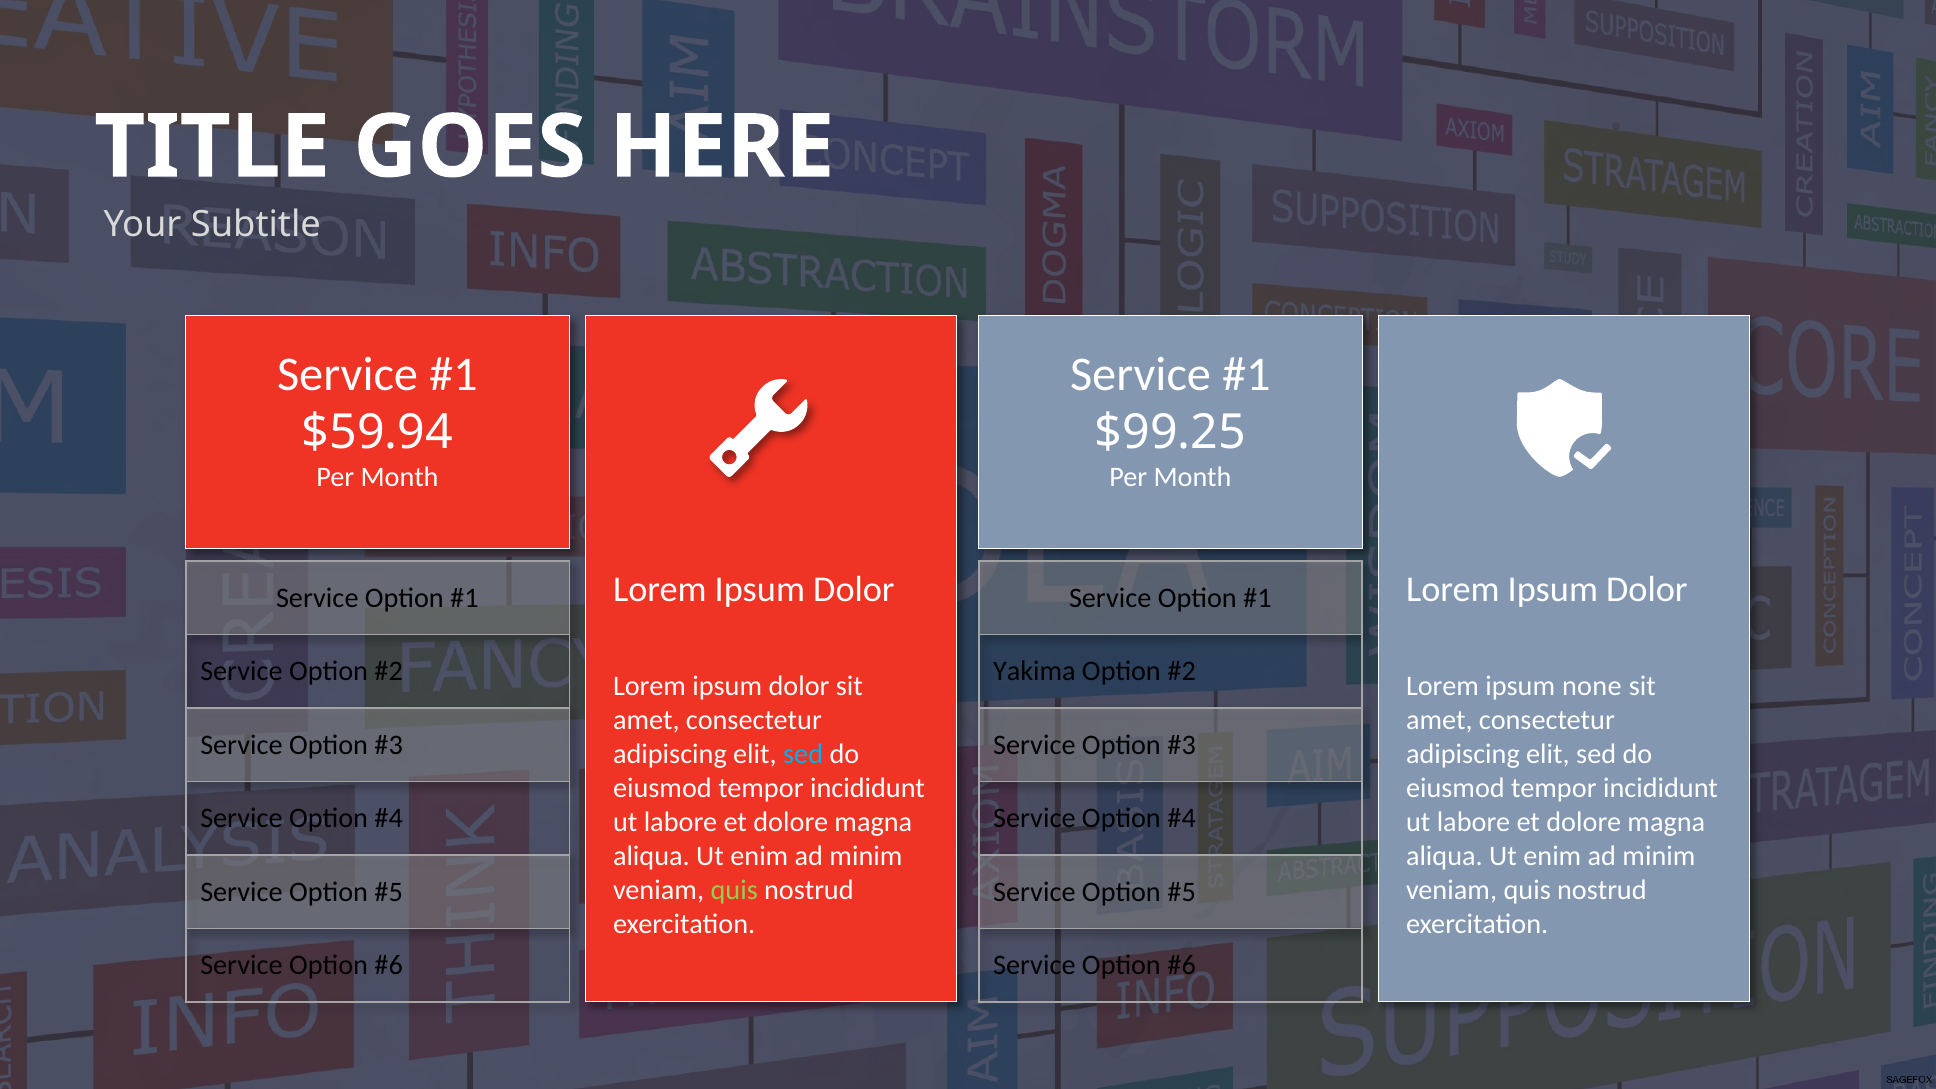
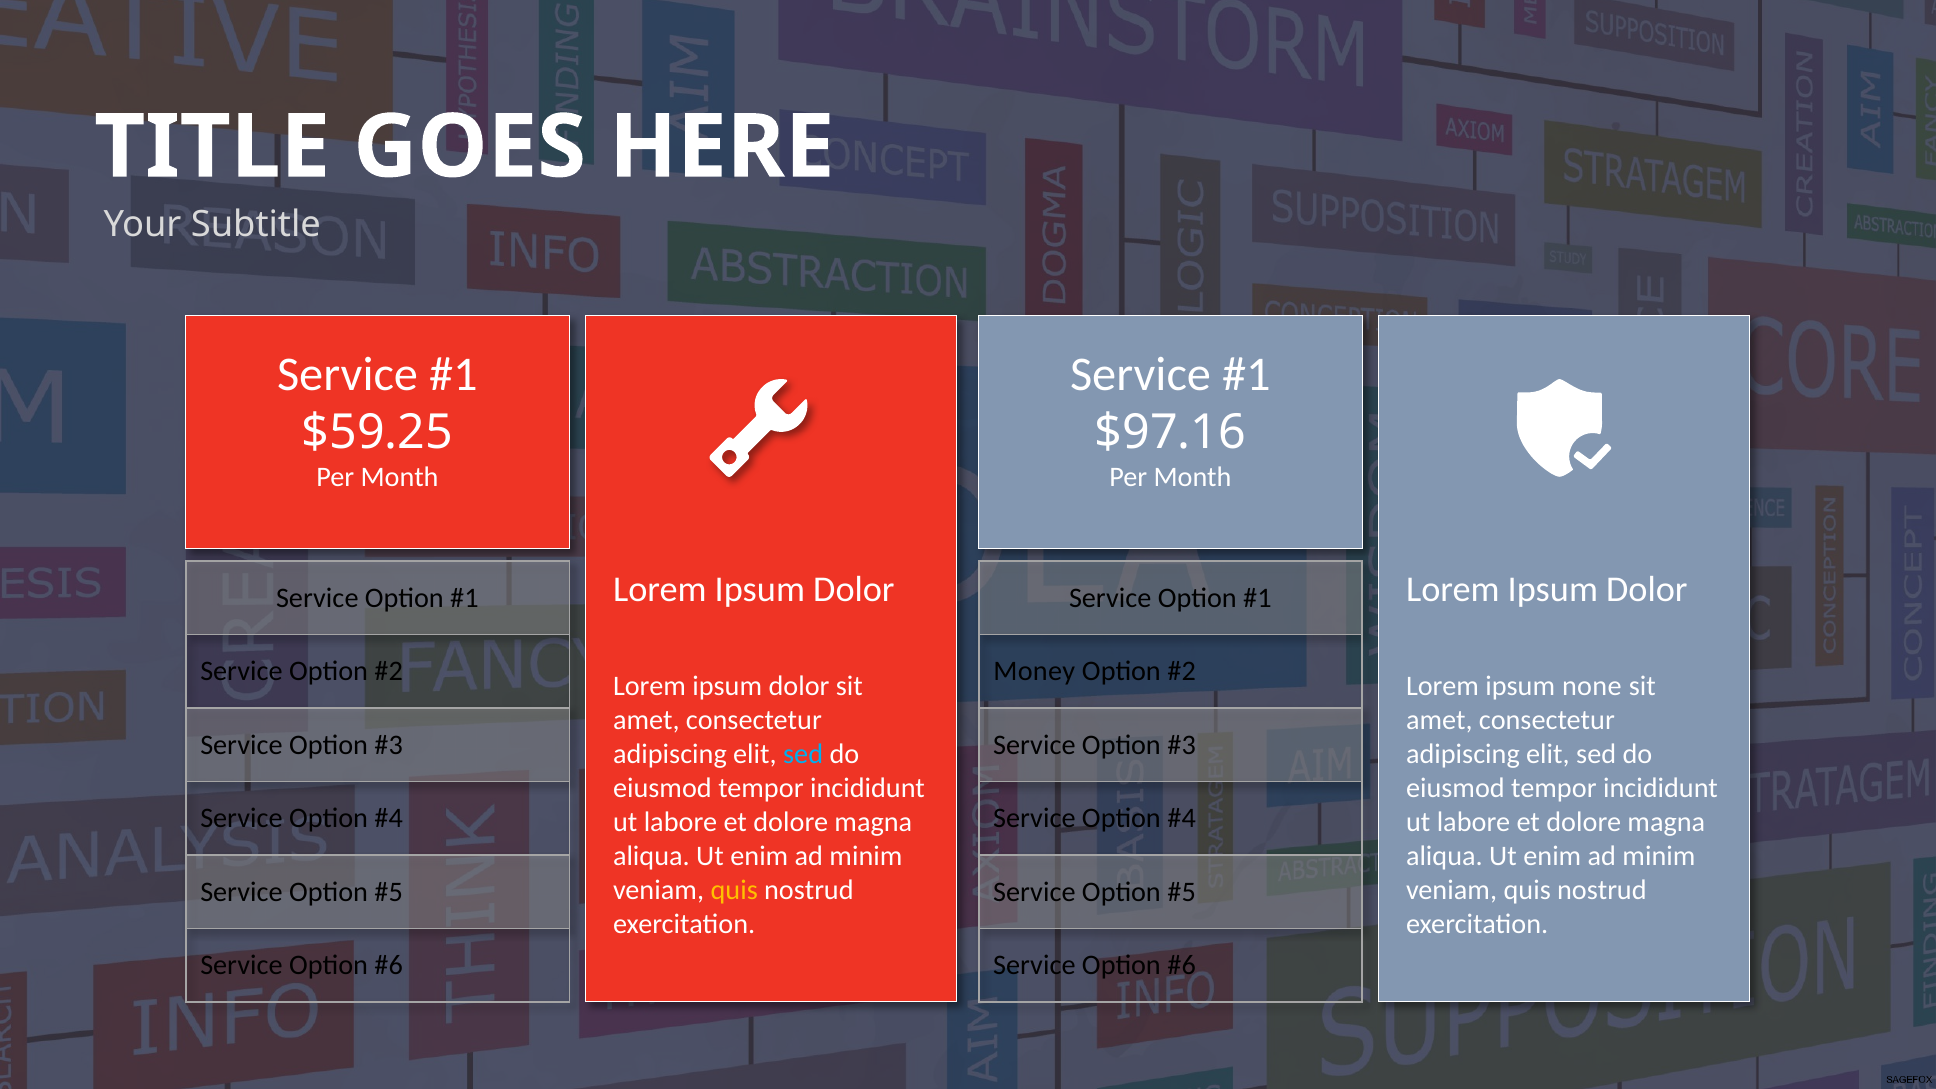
$59.94: $59.94 -> $59.25 (378, 433)
$99.25: $99.25 -> $97.16 (1171, 433)
Yakima: Yakima -> Money (1034, 672)
quis colour: light green -> yellow (734, 890)
